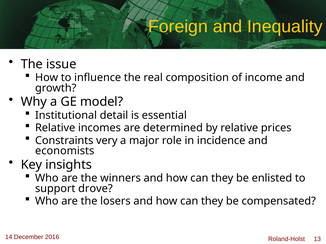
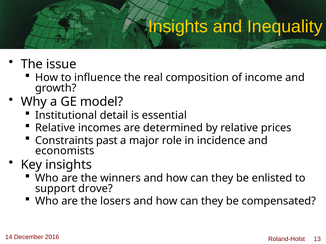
Foreign: Foreign -> Insights (178, 27)
very: very -> past (107, 141)
